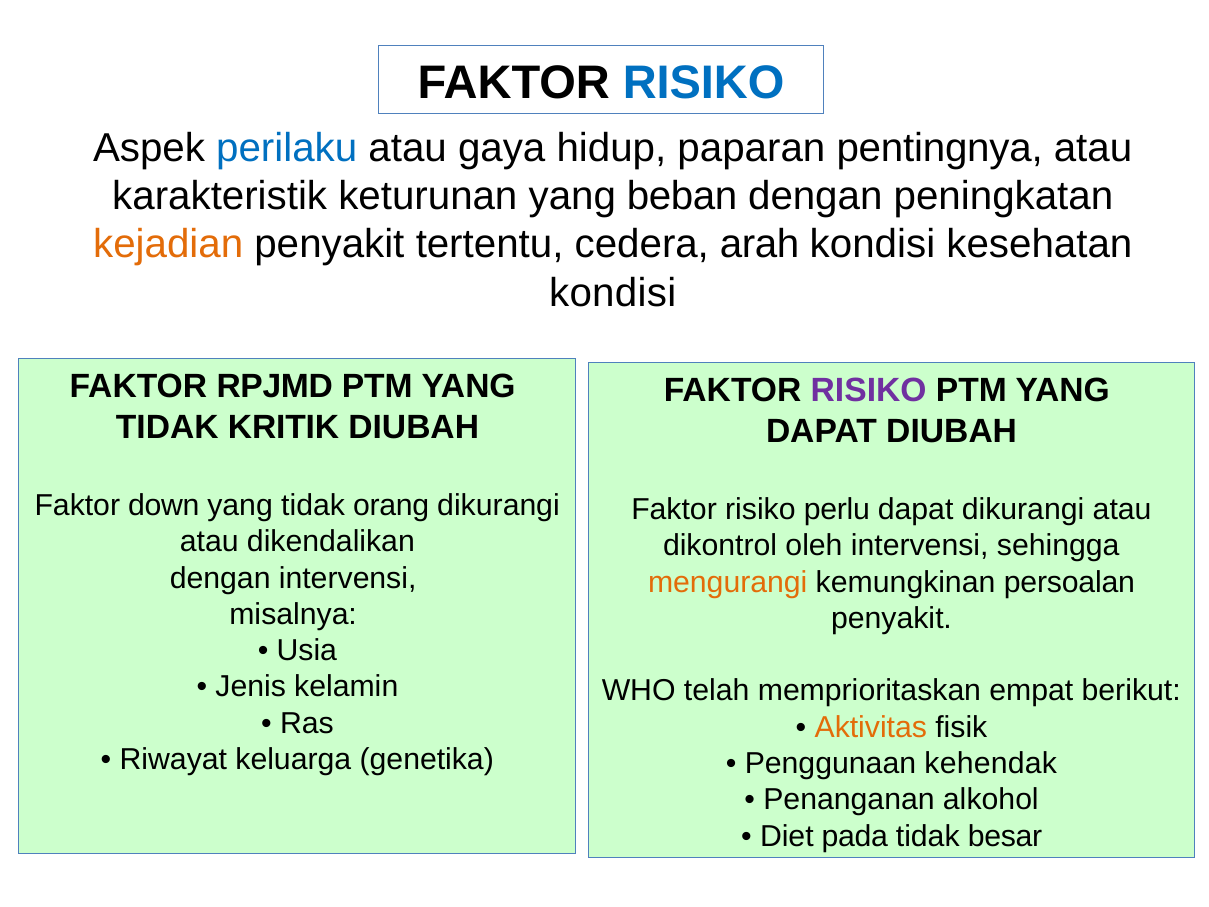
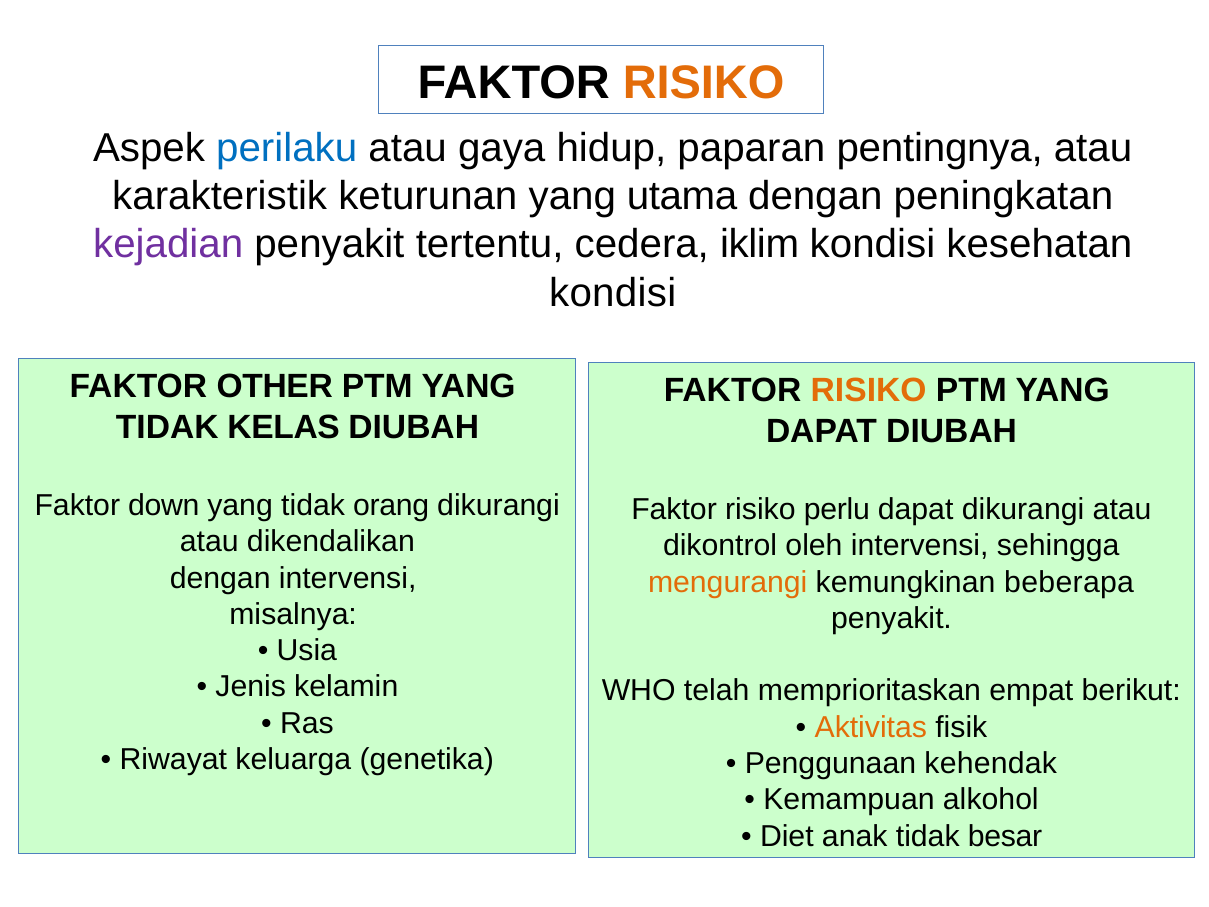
RISIKO colour: blue -> orange (704, 83)
beban: beban -> utama (682, 196)
kejadian colour: orange -> purple (168, 244)
arah: arah -> iklim (760, 244)
RPJMD: RPJMD -> OTHER (275, 387)
RISIKO colour: purple -> orange (869, 391)
KRITIK: KRITIK -> KELAS (284, 427)
persoalan: persoalan -> beberapa (1069, 582)
Penanganan: Penanganan -> Kemampuan (849, 800)
pada: pada -> anak (855, 836)
